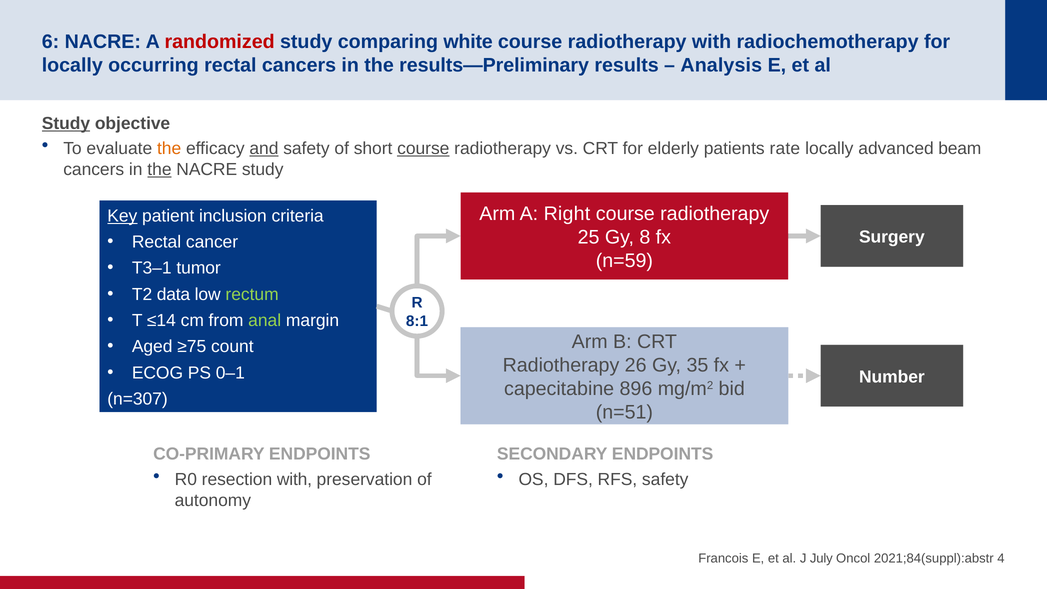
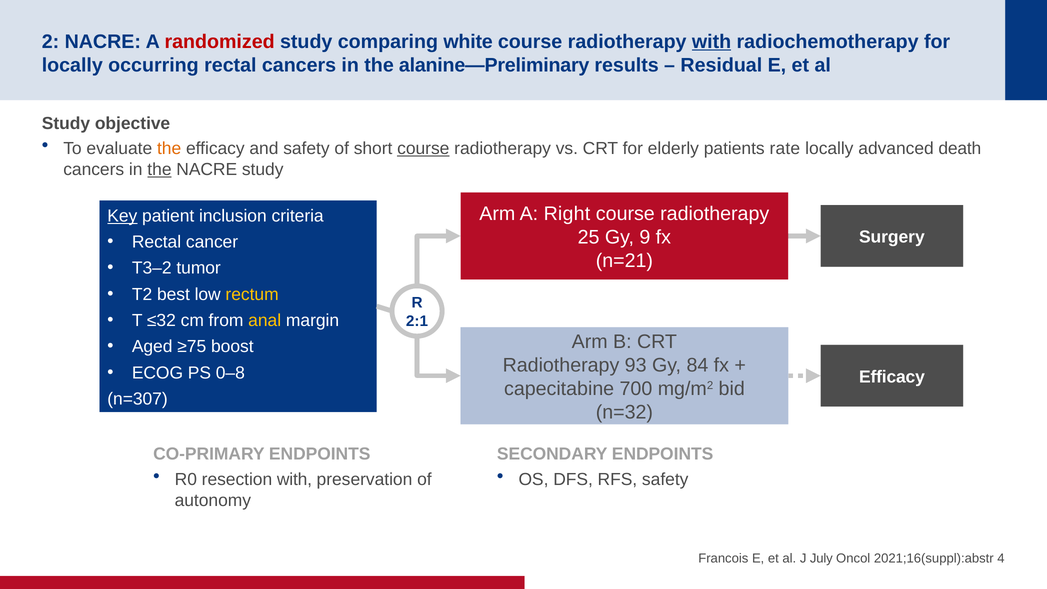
6: 6 -> 2 (51, 42)
with underline: none -> present (712, 42)
results—Preliminary: results—Preliminary -> alanine—Preliminary (494, 65)
Analysis: Analysis -> Residual (721, 65)
Study underline: present -> none (66, 123)
and underline: present -> none (264, 149)
beam: beam -> death (960, 149)
8: 8 -> 9 (645, 237)
n=59: n=59 -> n=21 (624, 261)
T3–1: T3–1 -> T3–2 (152, 268)
data: data -> best (173, 294)
rectum colour: light green -> yellow (252, 294)
≤14: ≤14 -> ≤32 (161, 320)
anal colour: light green -> yellow (265, 320)
8:1: 8:1 -> 2:1 (417, 321)
count: count -> boost (232, 347)
26: 26 -> 93 (636, 365)
35: 35 -> 84 (697, 365)
0–1: 0–1 -> 0–8 (230, 373)
Number: Number -> Efficacy (892, 377)
896: 896 -> 700 (636, 389)
n=51: n=51 -> n=32 (624, 412)
2021;84(suppl):abstr: 2021;84(suppl):abstr -> 2021;16(suppl):abstr (934, 558)
